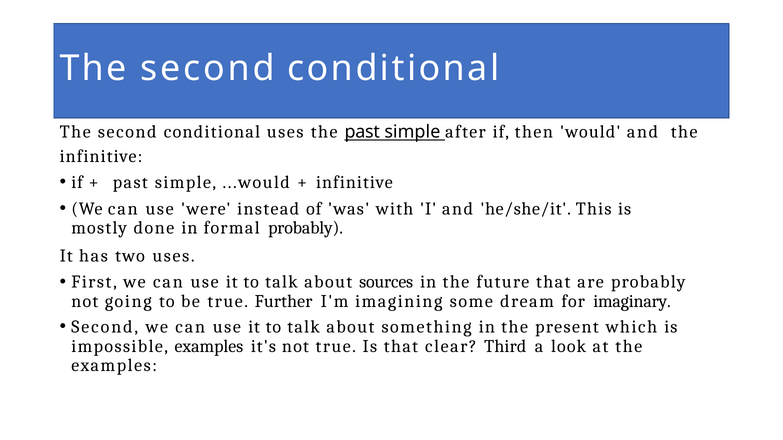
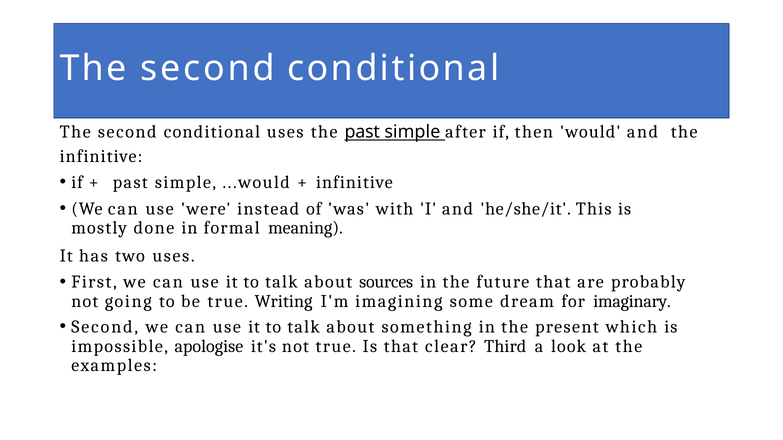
formal probably: probably -> meaning (305, 228)
Further: Further -> Writing (284, 302)
impossible examples: examples -> apologise (209, 346)
